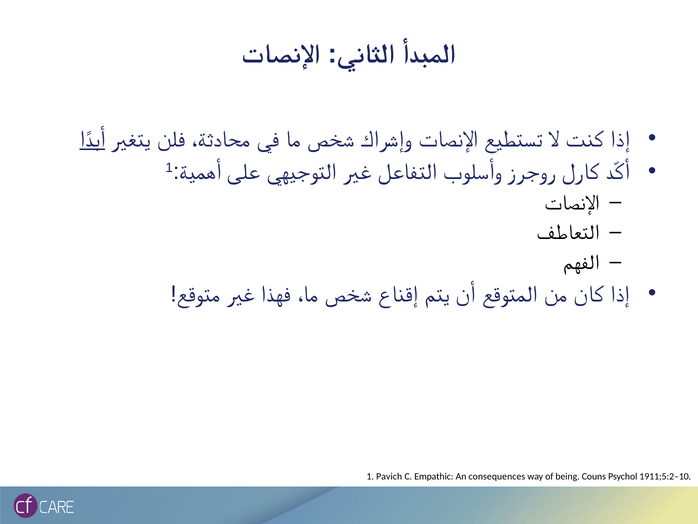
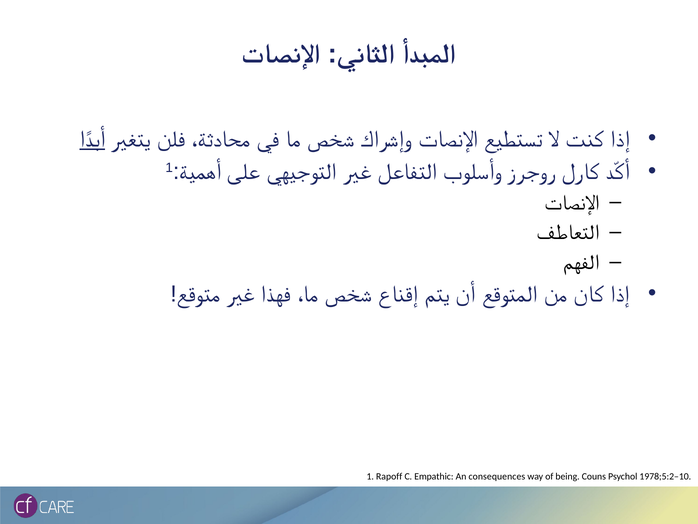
Pavich: Pavich -> Rapoff (389, 476)
1911;5:2–10: 1911;5:2–10 -> 1978;5:2–10 (665, 476)
